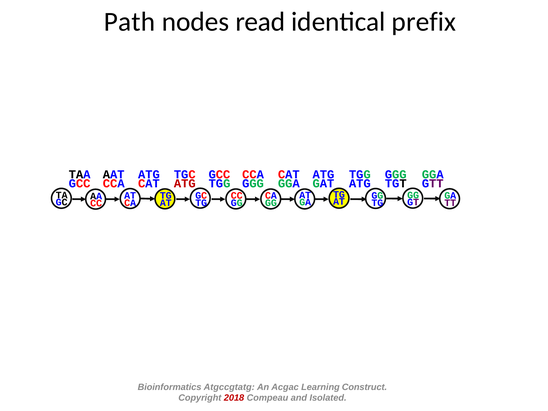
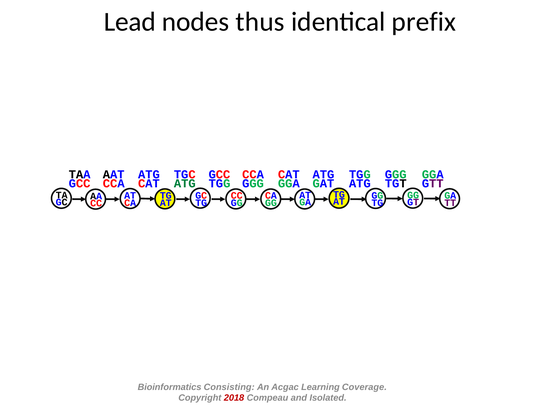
Path: Path -> Lead (130, 22)
read: read -> thus (260, 22)
ATG colour: red -> green (185, 183)
Atgccgtatg: Atgccgtatg -> Consisting (229, 387)
Construct: Construct -> Coverage (364, 387)
